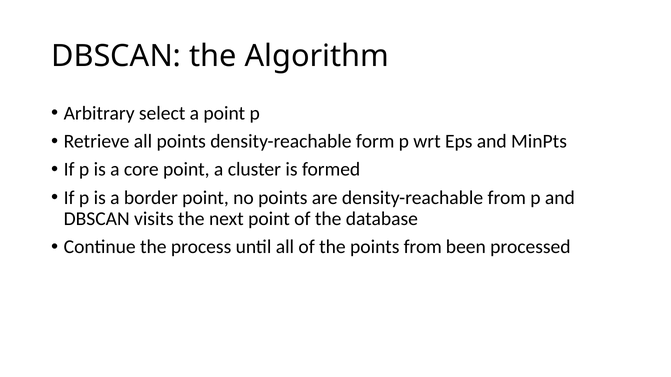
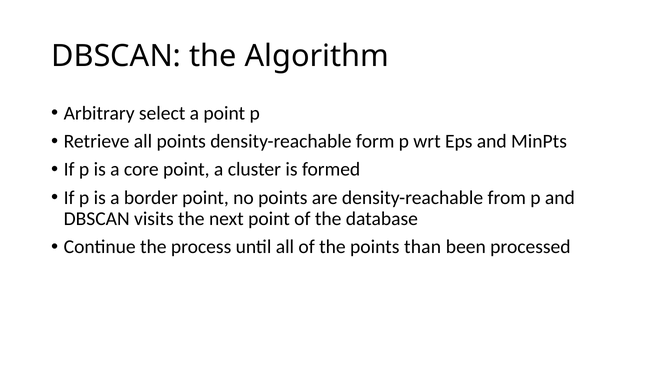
points from: from -> than (423, 247)
